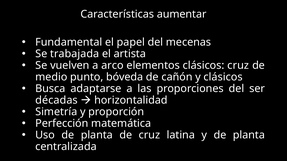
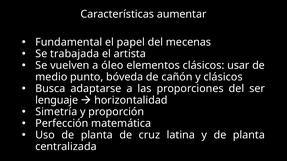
arco: arco -> óleo (112, 66)
clásicos cruz: cruz -> usar (238, 66)
décadas: décadas -> lenguaje (57, 100)
